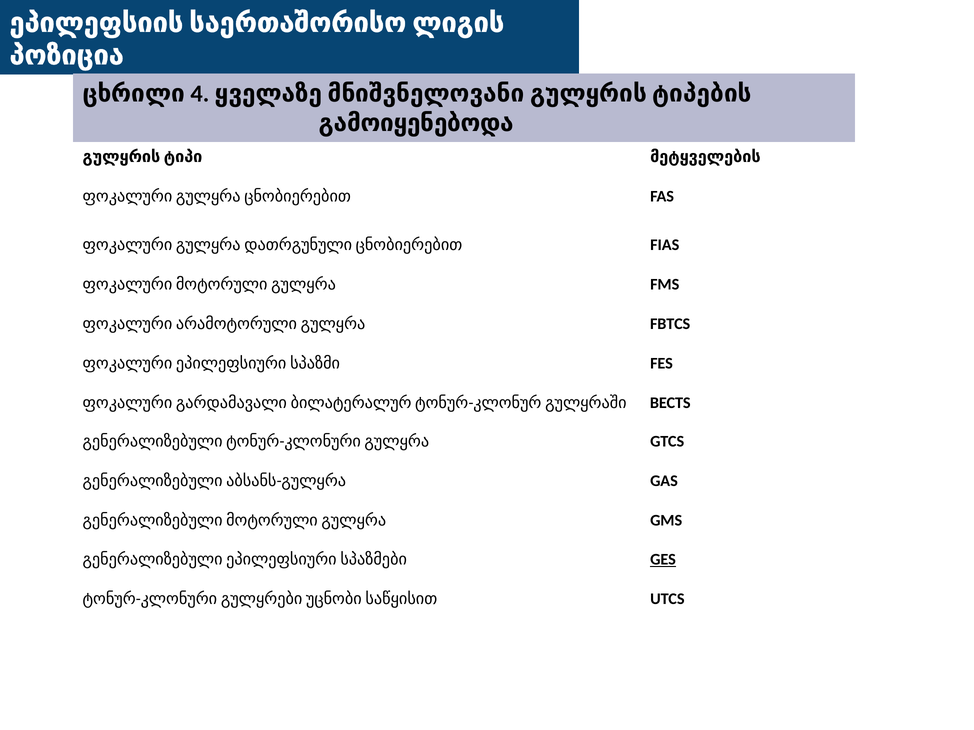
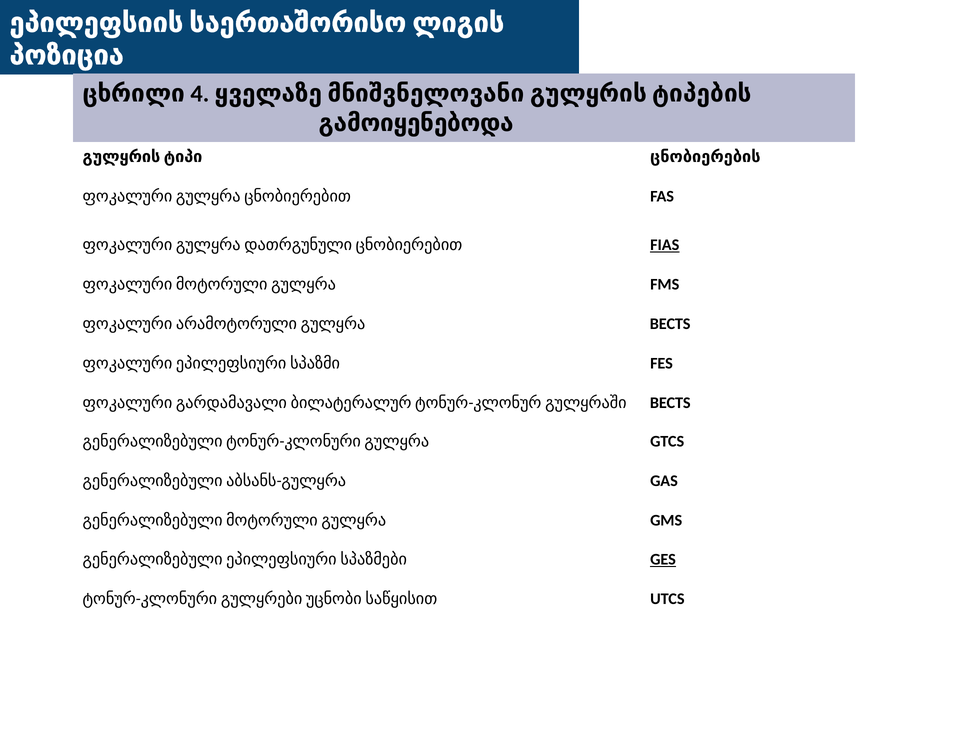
მეტყველების: მეტყველების -> ცნობიერების (705, 157)
FIAS underline: none -> present (665, 245)
FBTCS: FBTCS -> BECTS (670, 324)
